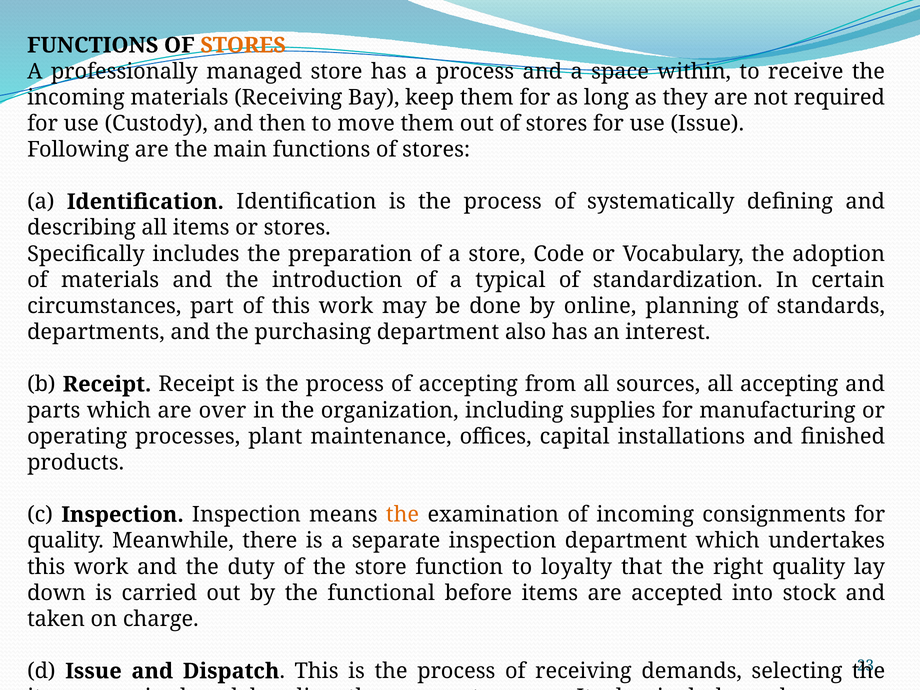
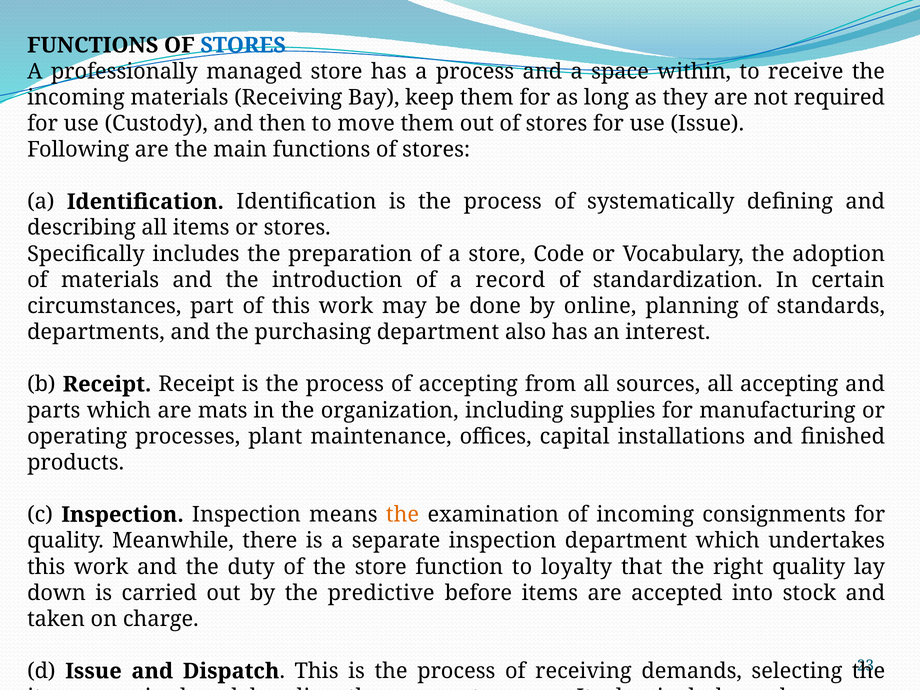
STORES colour: orange -> blue (243, 45)
typical: typical -> record (510, 280)
are over: over -> mats (223, 410)
functional: functional -> predictive (381, 593)
